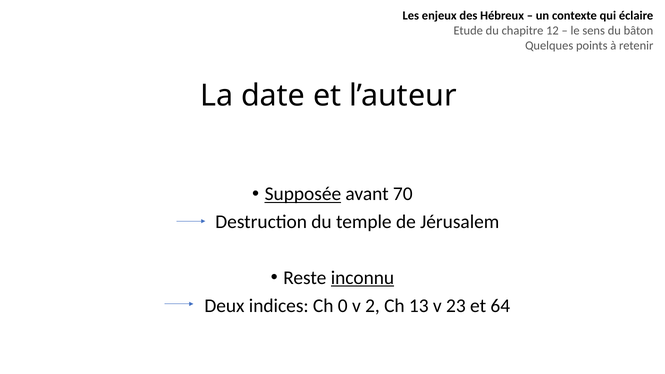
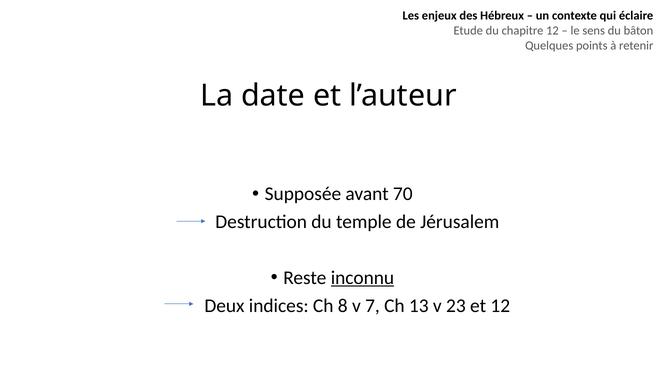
Supposée underline: present -> none (303, 194)
0: 0 -> 8 (343, 306)
2: 2 -> 7 (372, 306)
et 64: 64 -> 12 (500, 306)
